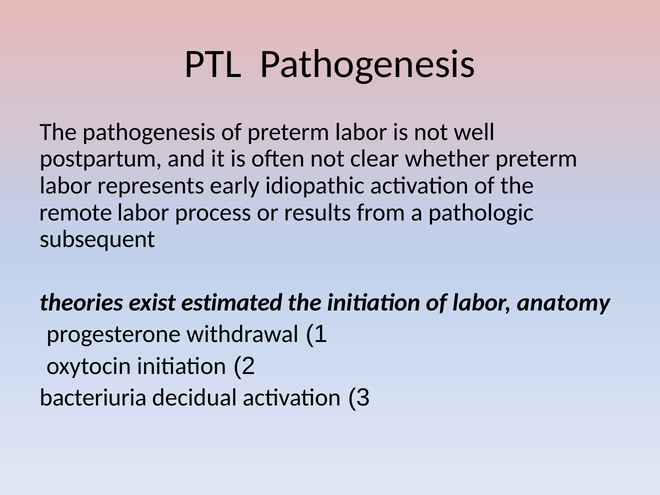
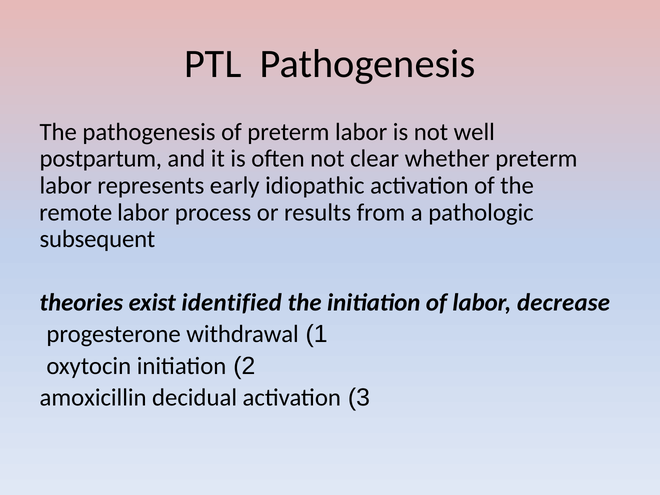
estimated: estimated -> identified (232, 303)
anatomy: anatomy -> decrease (564, 303)
bacteriuria: bacteriuria -> amoxicillin (93, 398)
